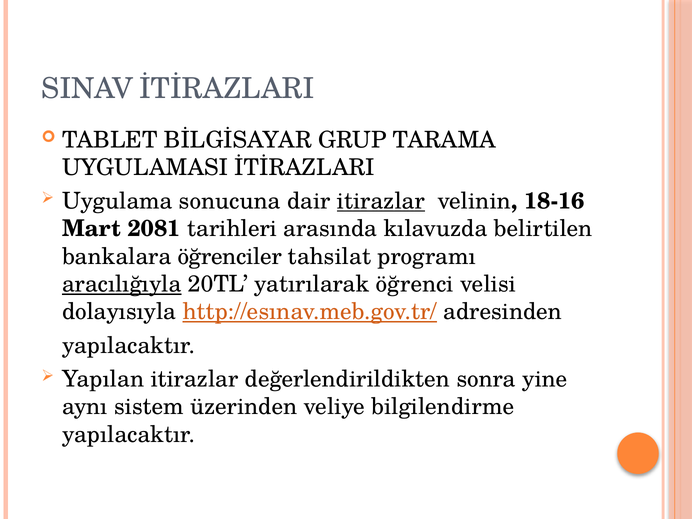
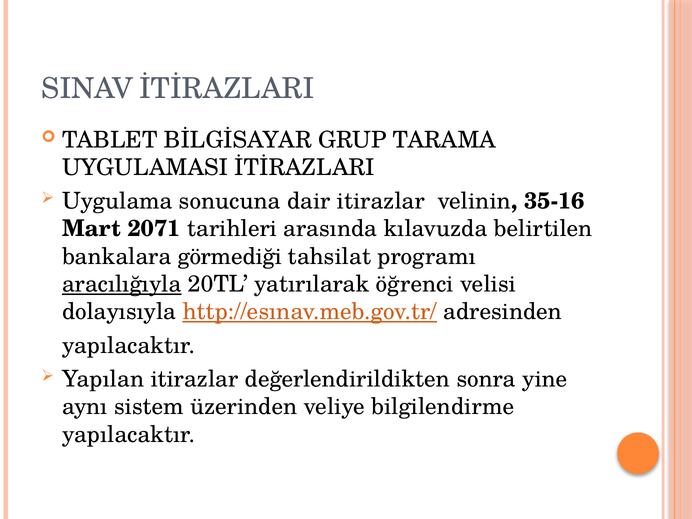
itirazlar underline: present -> none (381, 201)
18-16: 18-16 -> 35-16 (554, 201)
2081: 2081 -> 2071 (154, 229)
öğrenciler: öğrenciler -> görmediği (230, 256)
